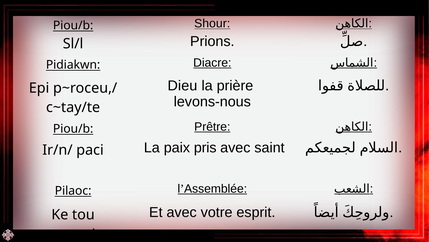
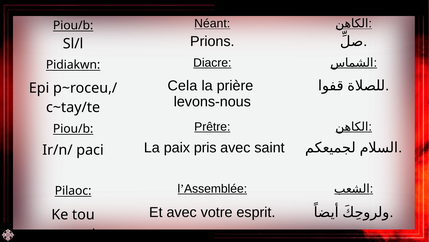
Shour: Shour -> Néant (212, 23)
Dieu: Dieu -> Cela (182, 85)
